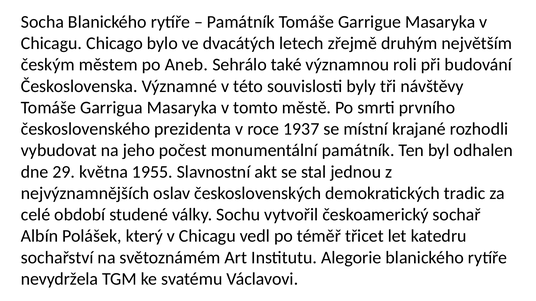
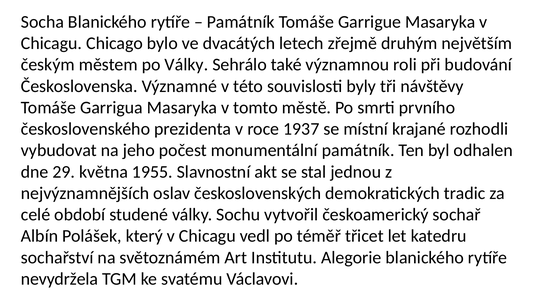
po Aneb: Aneb -> Války (186, 65)
